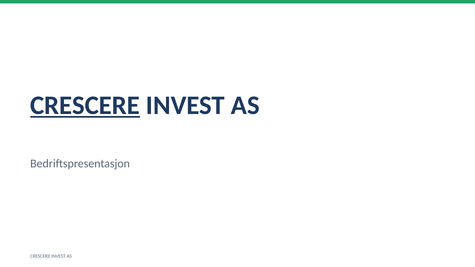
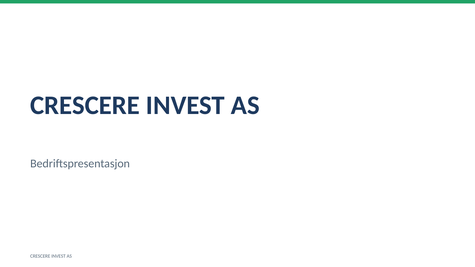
CRESCERE underline: present -> none (85, 105)
